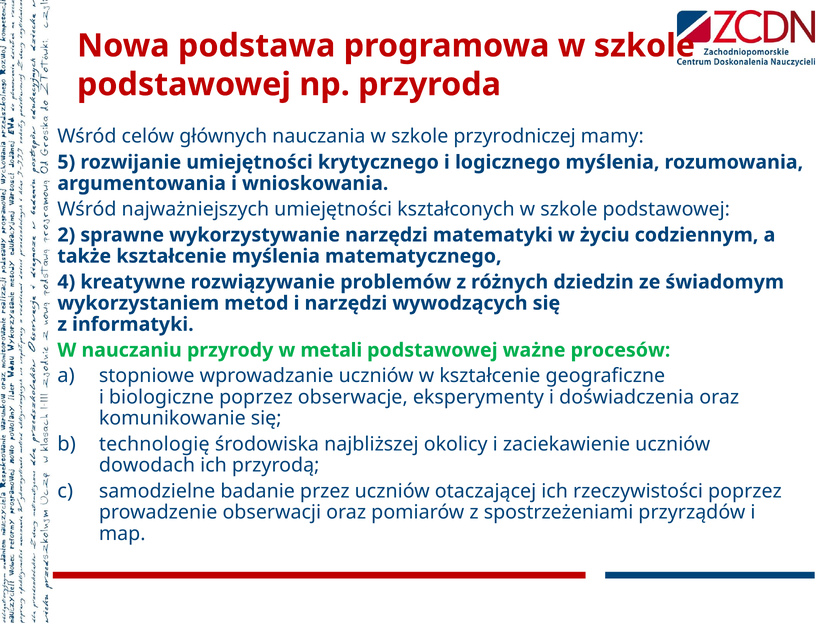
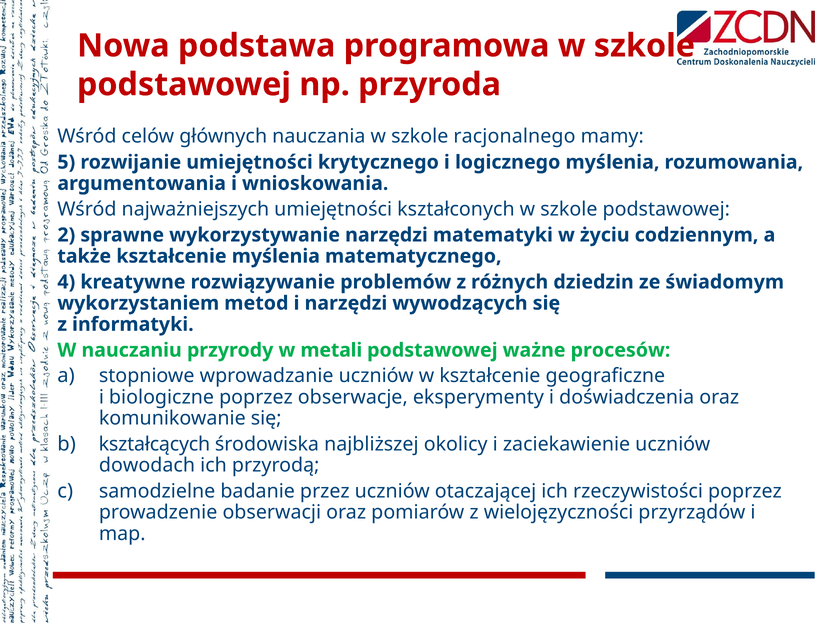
przyrodniczej: przyrodniczej -> racjonalnego (515, 136)
technologię: technologię -> kształcących (154, 444)
spostrzeżeniami: spostrzeżeniami -> wielojęzyczności (559, 513)
